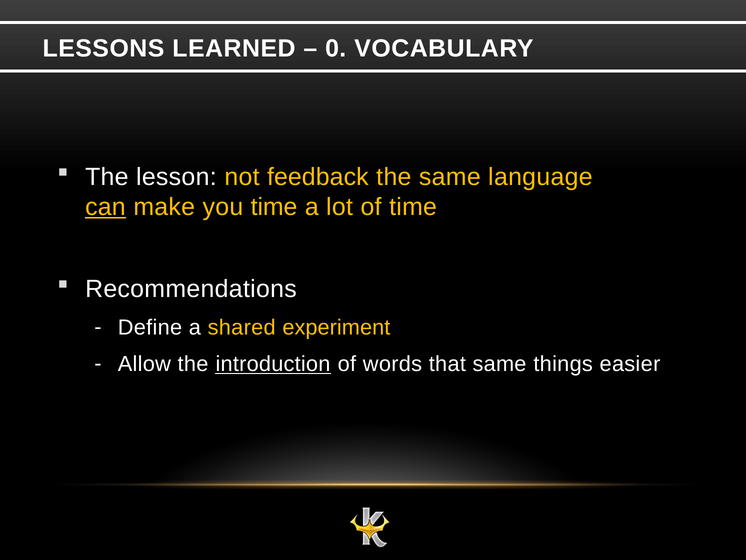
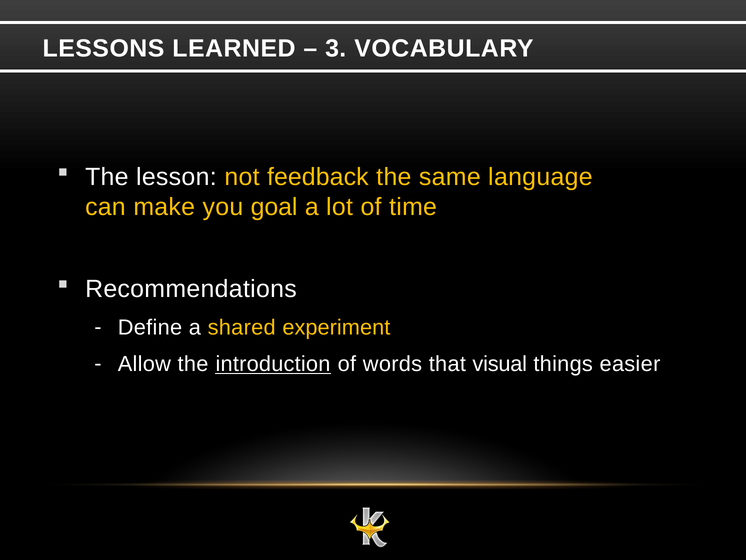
0: 0 -> 3 (336, 48)
can underline: present -> none (105, 207)
you time: time -> goal (274, 207)
that same: same -> visual (500, 364)
